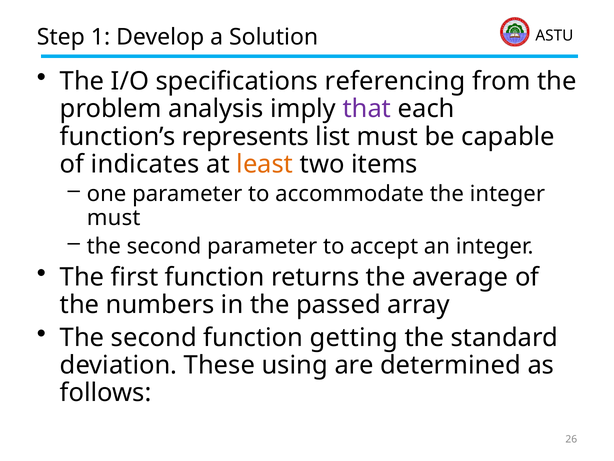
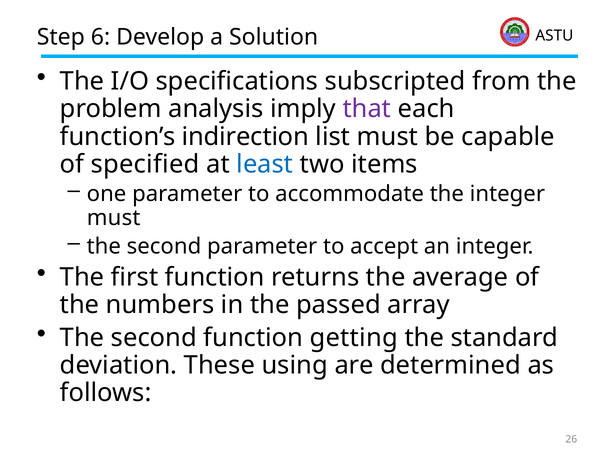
1: 1 -> 6 (101, 37)
referencing: referencing -> subscripted (395, 81)
represents: represents -> indirection (246, 136)
indicates: indicates -> specified (145, 164)
least colour: orange -> blue (265, 164)
